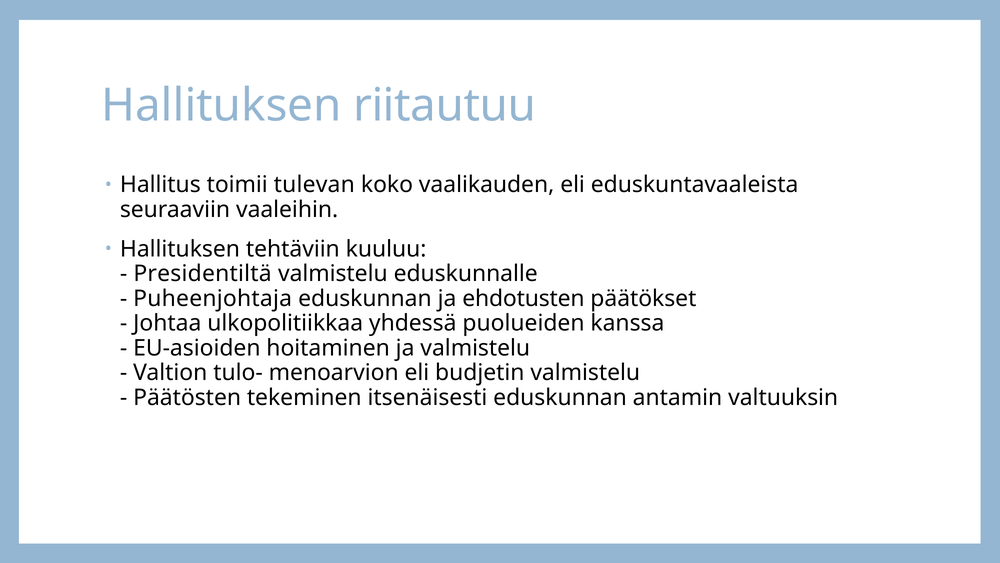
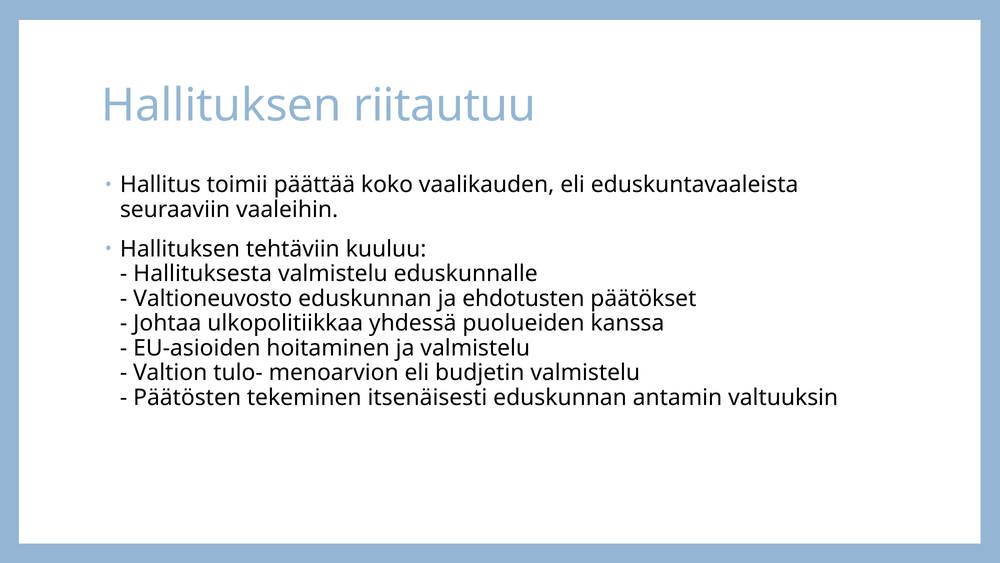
tulevan: tulevan -> päättää (314, 185)
Presidentiltä: Presidentiltä -> Hallituksesta (203, 274)
Puheenjohtaja: Puheenjohtaja -> Valtioneuvosto (213, 298)
